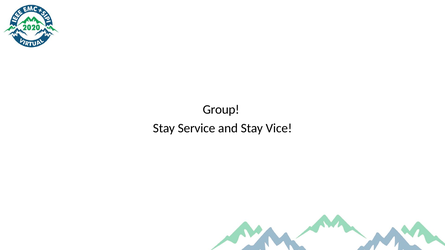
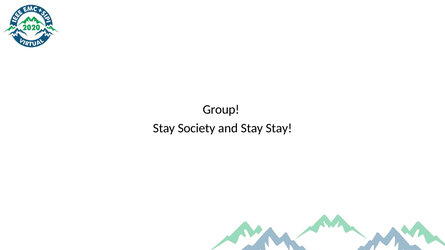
Service: Service -> Society (197, 128)
Stay Vice: Vice -> Stay (279, 128)
